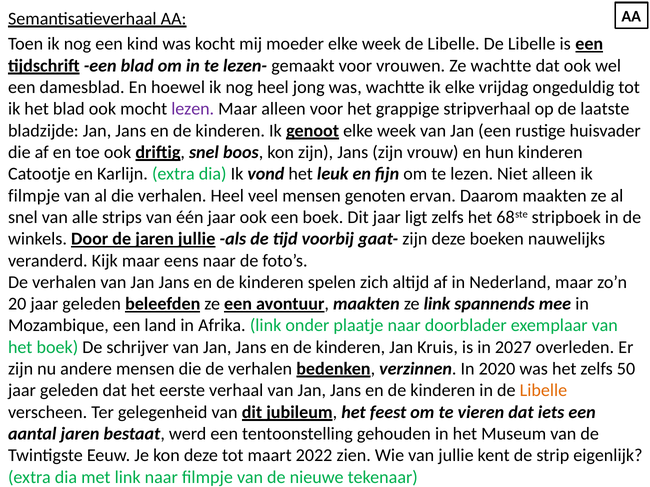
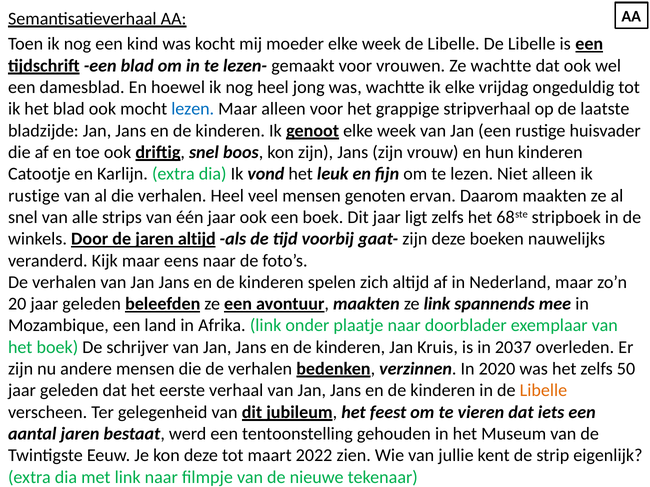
lezen colour: purple -> blue (193, 109)
filmpje: filmpje -> rustige (34, 196)
jaren jullie: jullie -> altijd (197, 239)
2027: 2027 -> 2037 (513, 348)
